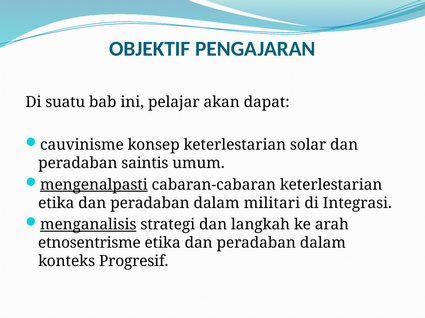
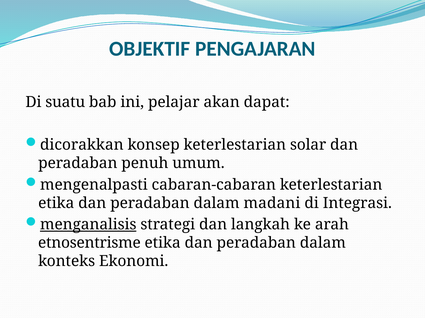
cauvinisme: cauvinisme -> dicorakkan (82, 145)
saintis: saintis -> penuh (145, 164)
mengenalpasti underline: present -> none (94, 185)
militari: militari -> madani (272, 204)
Progresif: Progresif -> Ekonomi (134, 262)
